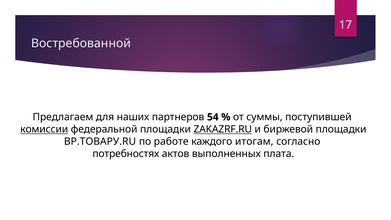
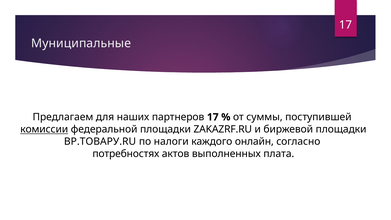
Востребованной: Востребованной -> Муниципальные (81, 43)
партнеров 54: 54 -> 17 (213, 117)
ZAKAZRF.RU underline: present -> none (223, 129)
работе: работе -> налоги (171, 141)
итогам: итогам -> онлайн (254, 141)
